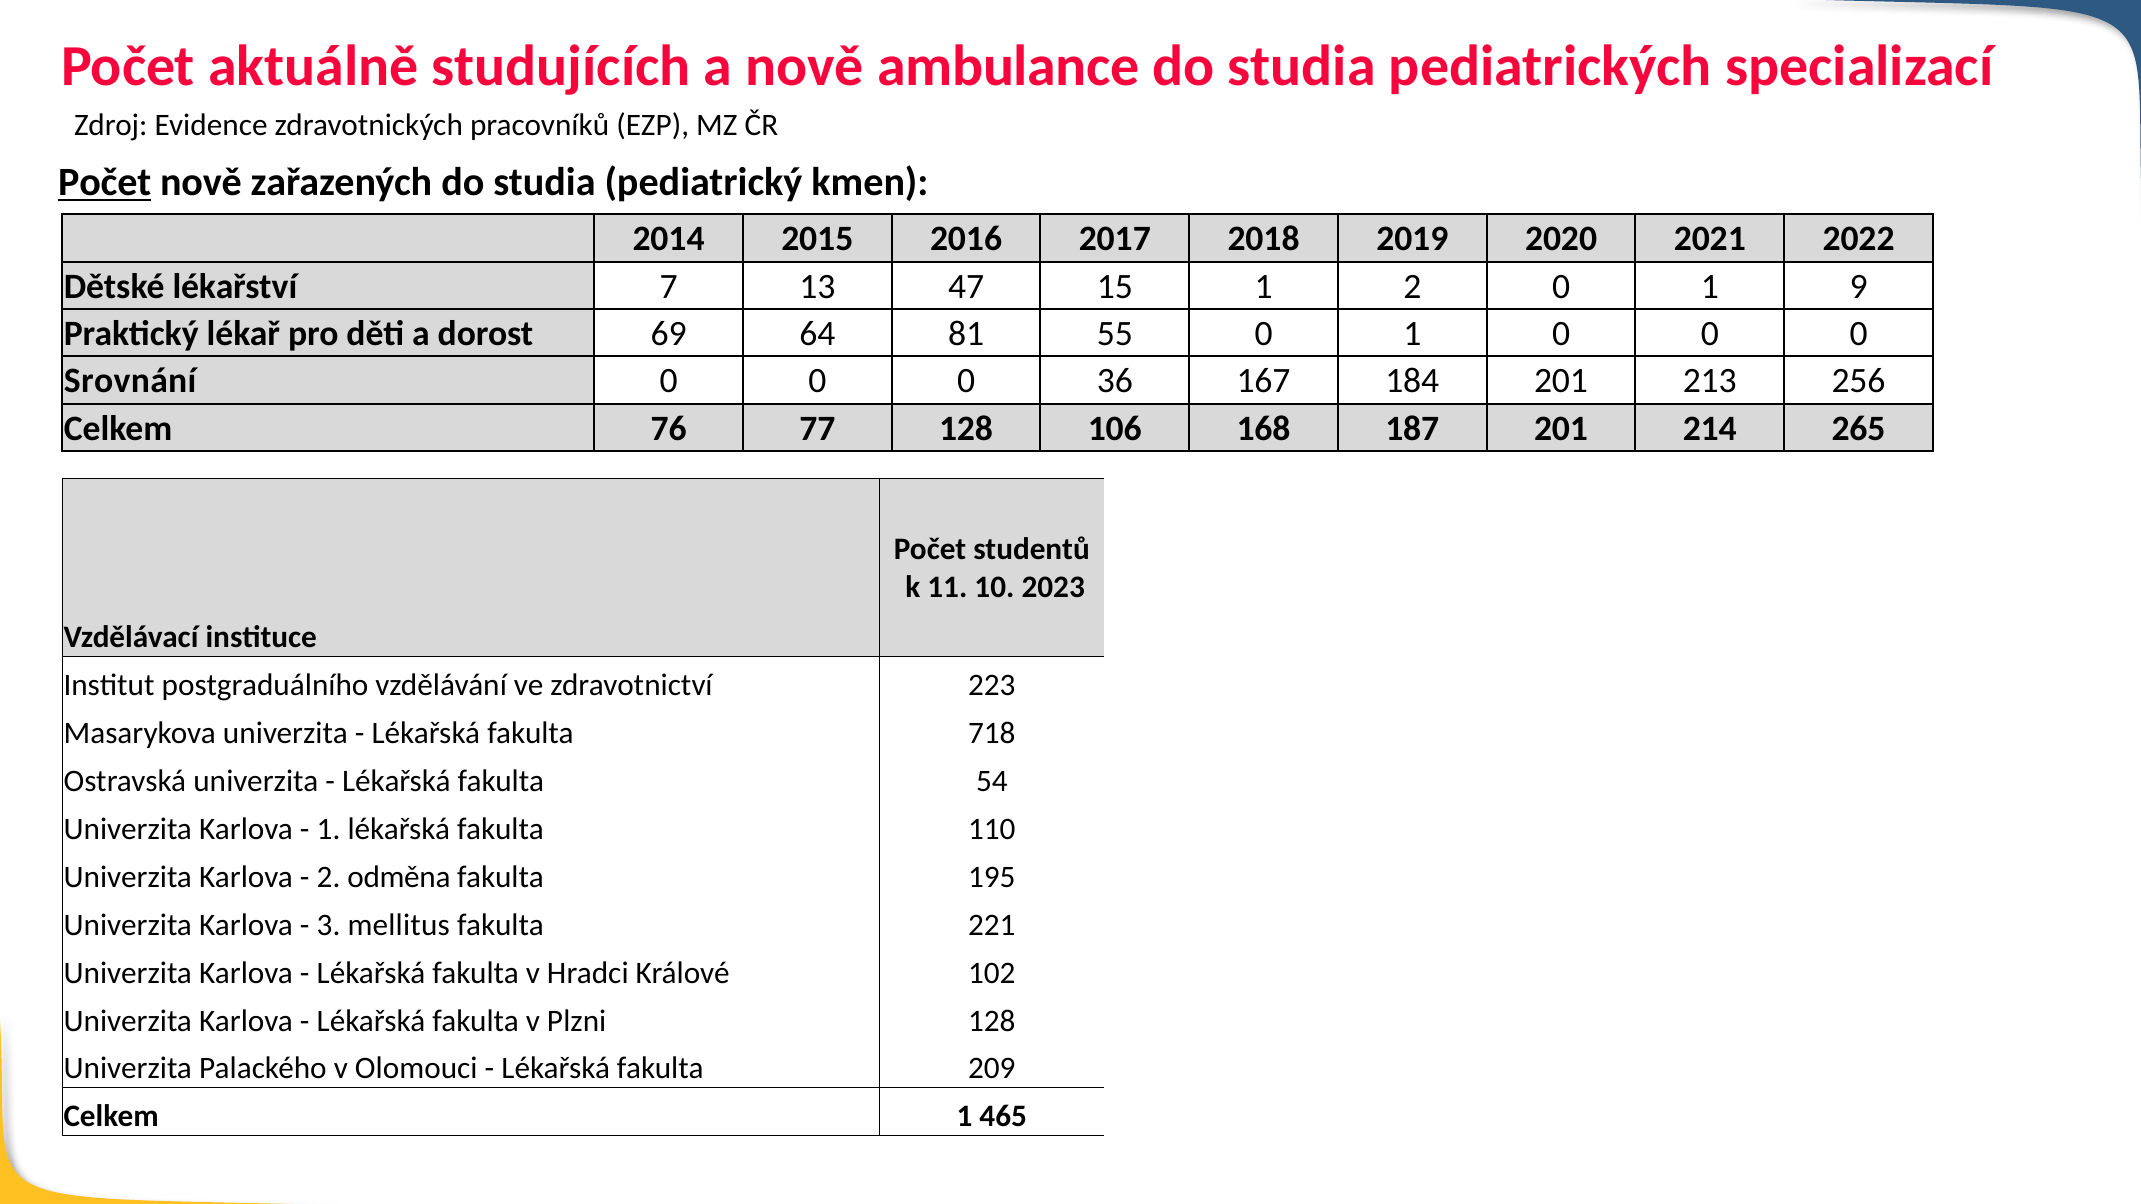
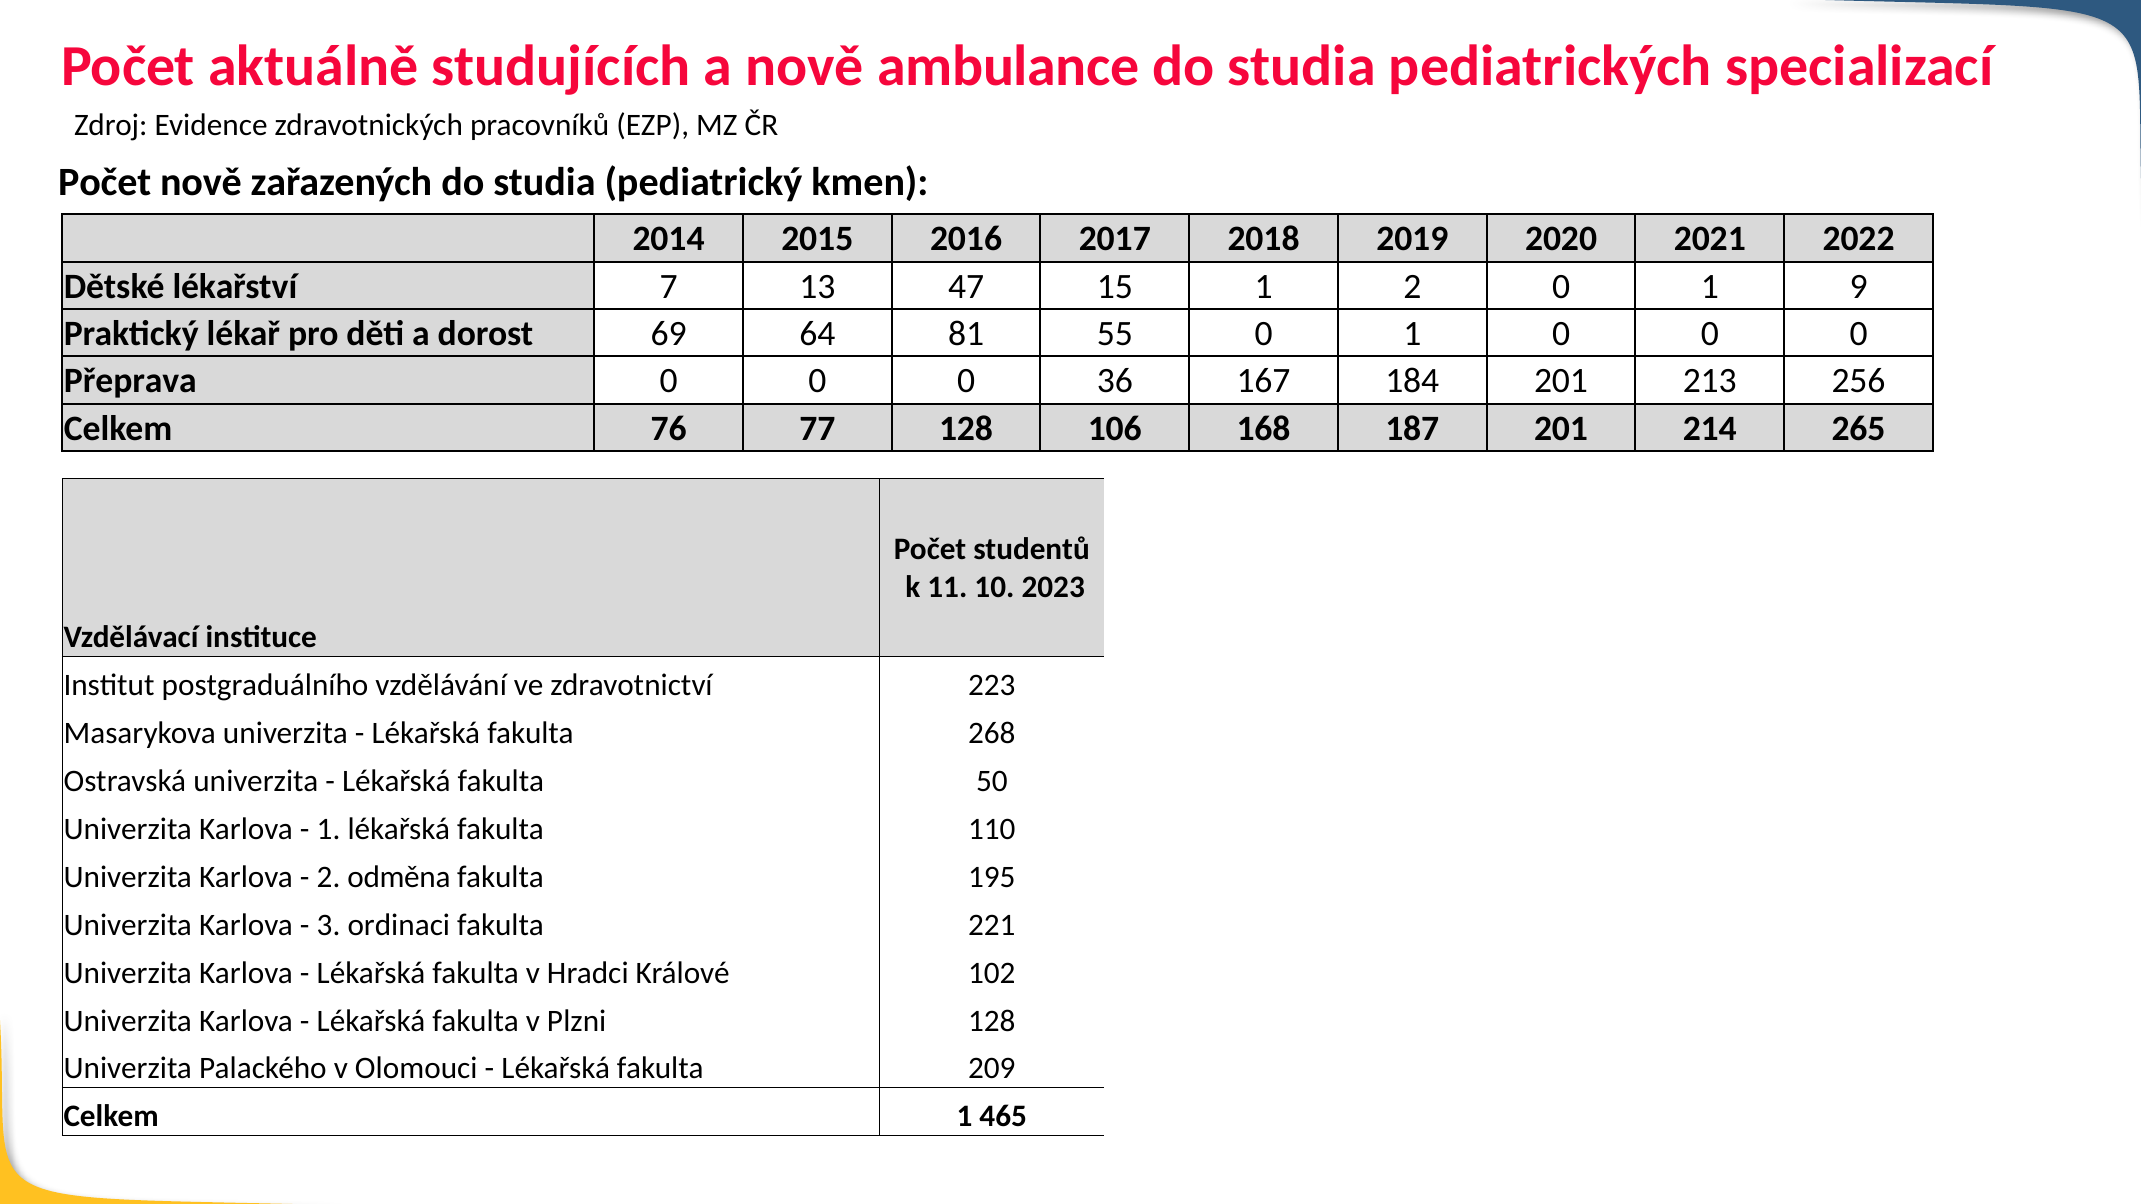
Počet underline: present -> none (105, 183)
Srovnání: Srovnání -> Přeprava (130, 381)
718: 718 -> 268 (992, 733)
54: 54 -> 50 (992, 781)
mellitus: mellitus -> ordinaci (399, 925)
